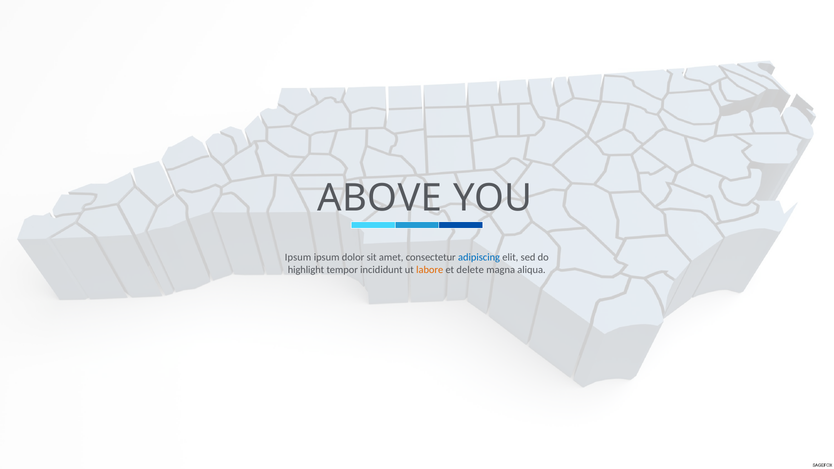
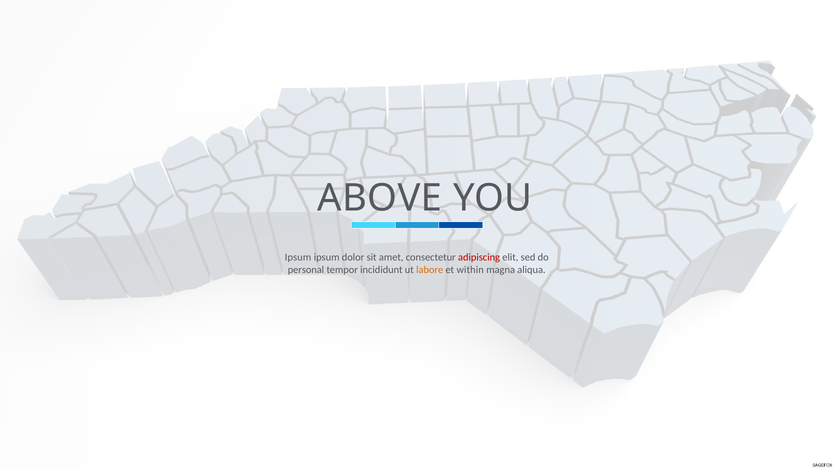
adipiscing colour: blue -> red (479, 257)
highlight: highlight -> personal (306, 270)
delete: delete -> within (470, 270)
